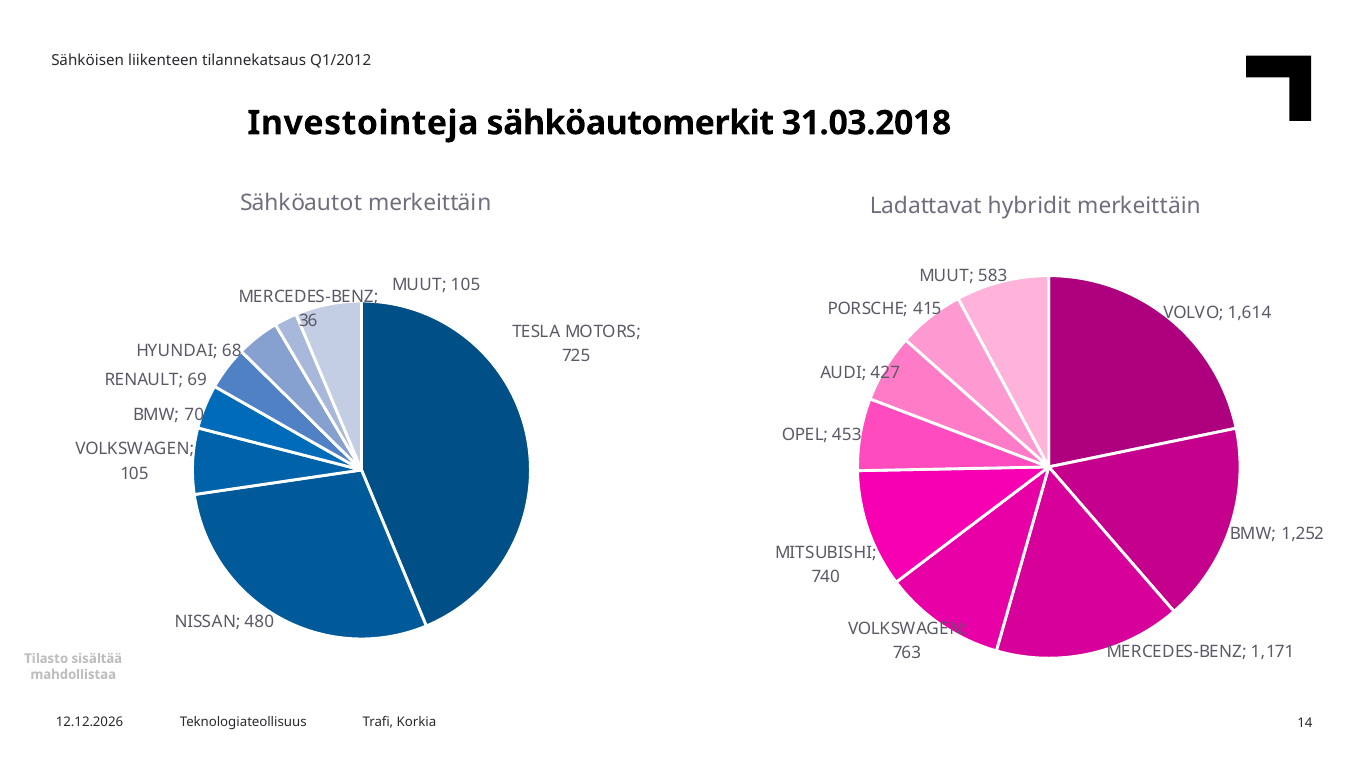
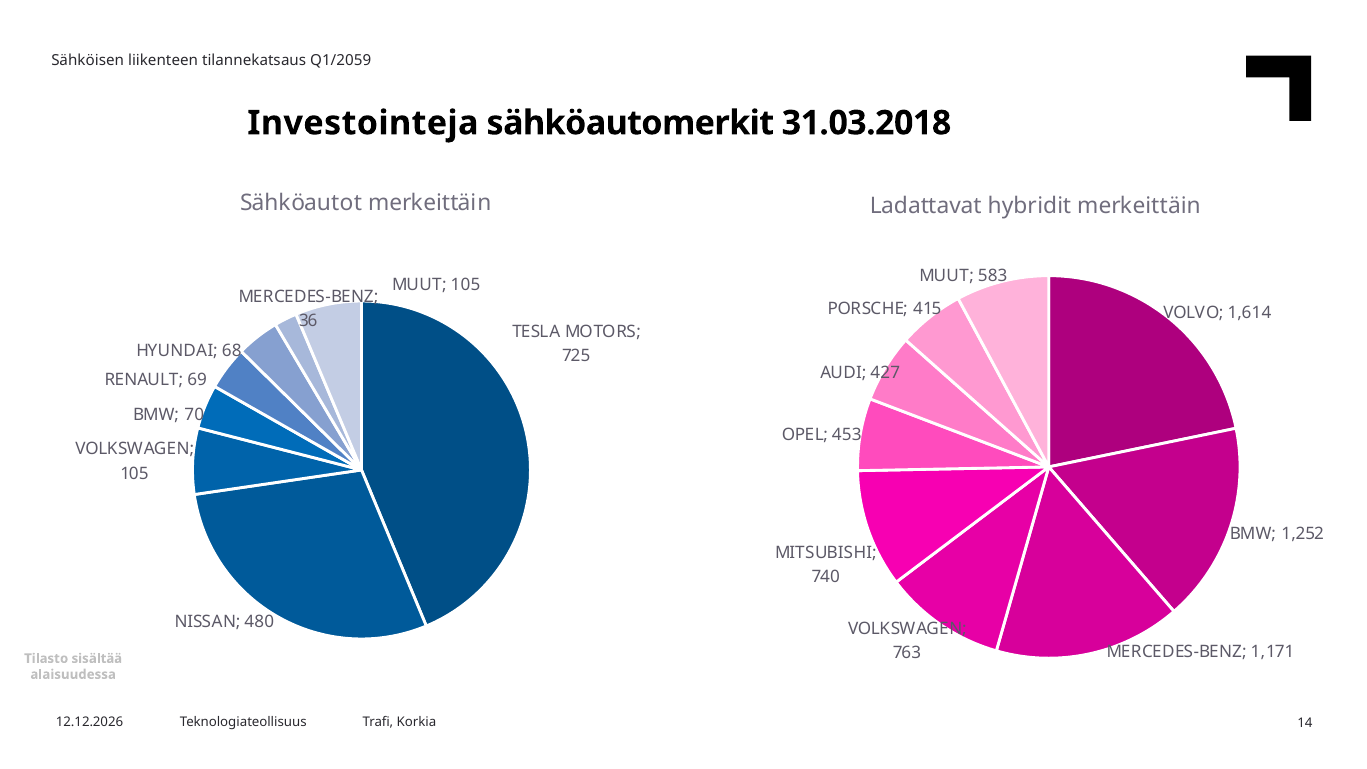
Q1/2012: Q1/2012 -> Q1/2059 (341, 60)
mahdollistaa: mahdollistaa -> alaisuudessa (73, 674)
